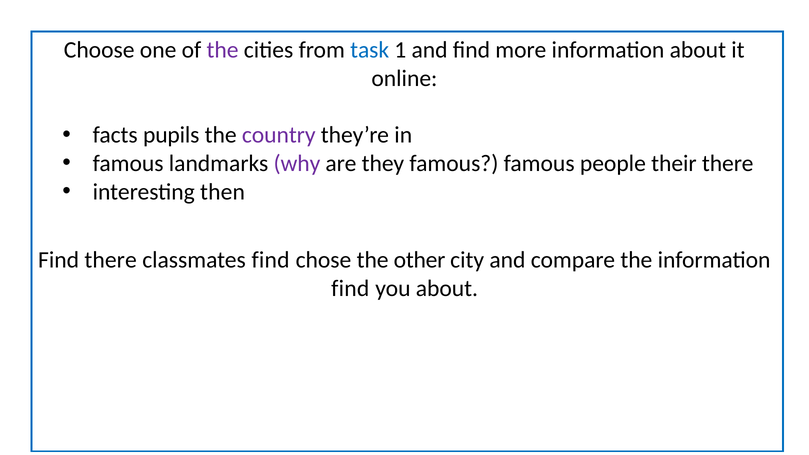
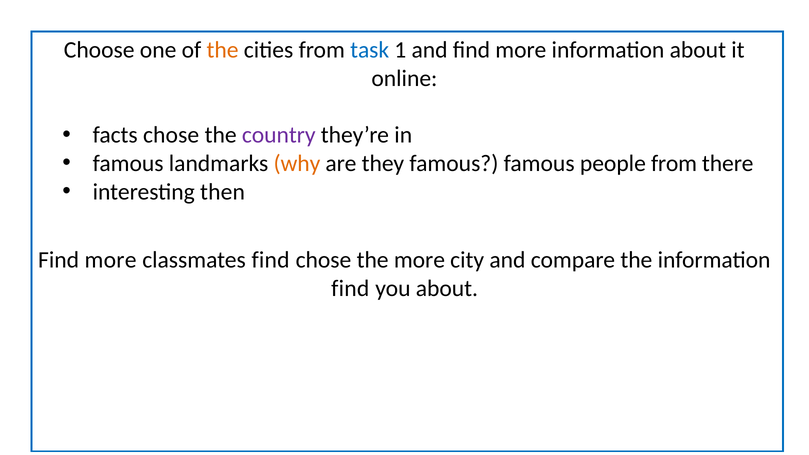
the colour: purple -> orange (223, 50)
facts pupils: pupils -> chose (171, 135)
why colour: purple -> orange (297, 163)
people their: their -> from (674, 163)
there: there -> more (111, 260)
the other: other -> more (419, 260)
